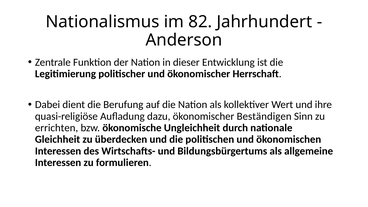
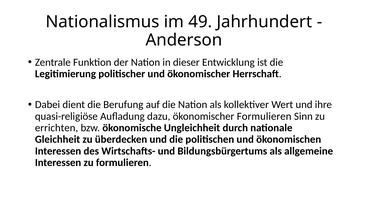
82: 82 -> 49 (200, 22)
ökonomischer Beständigen: Beständigen -> Formulieren (264, 116)
